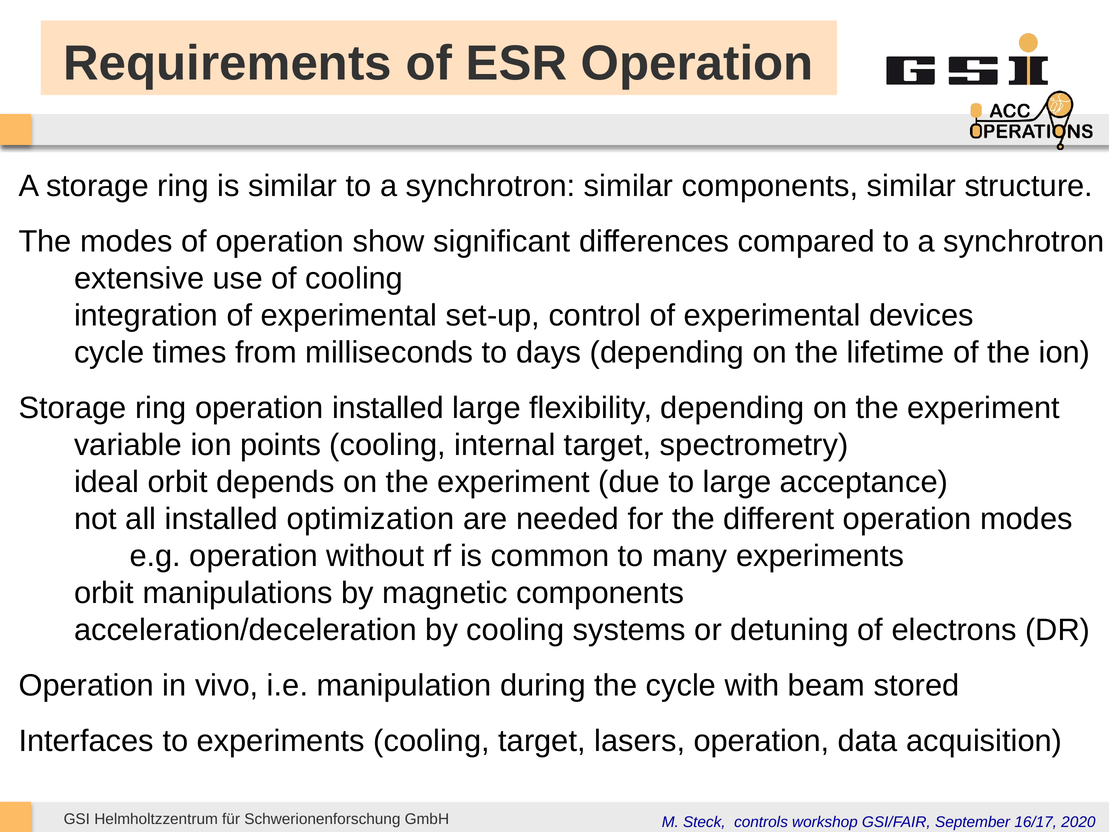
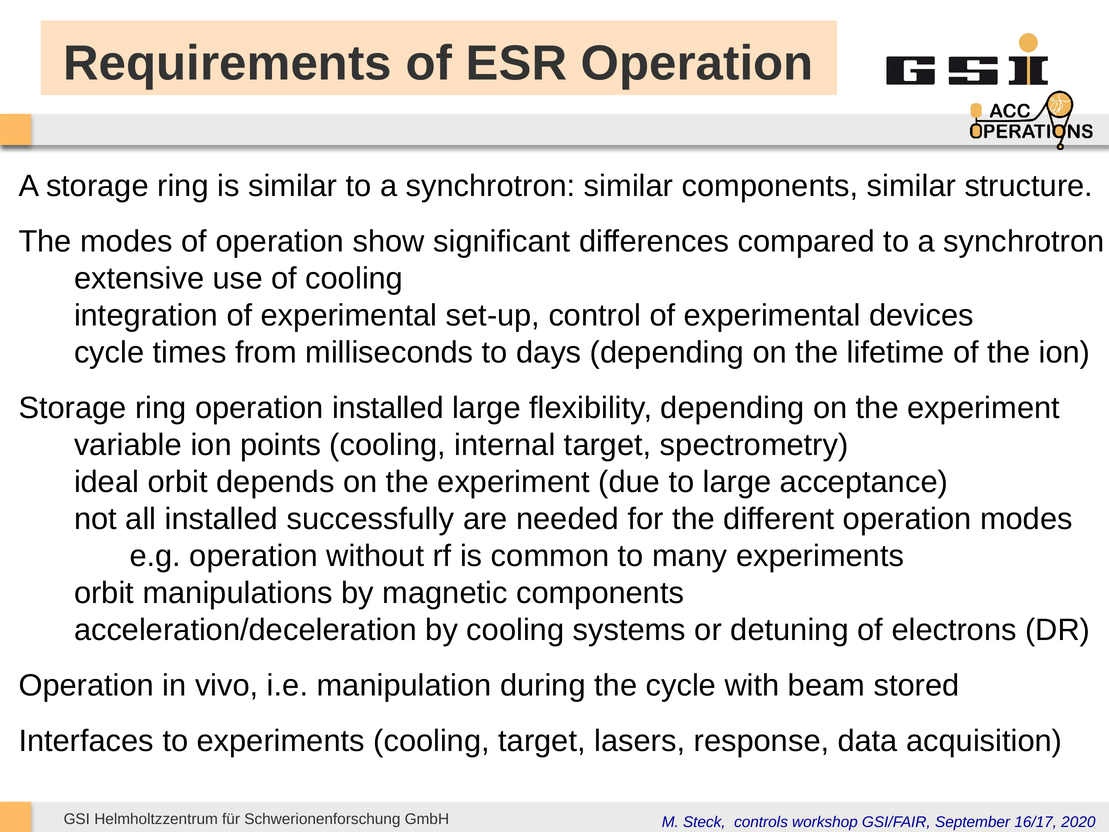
optimization: optimization -> successfully (370, 519)
lasers operation: operation -> response (761, 741)
